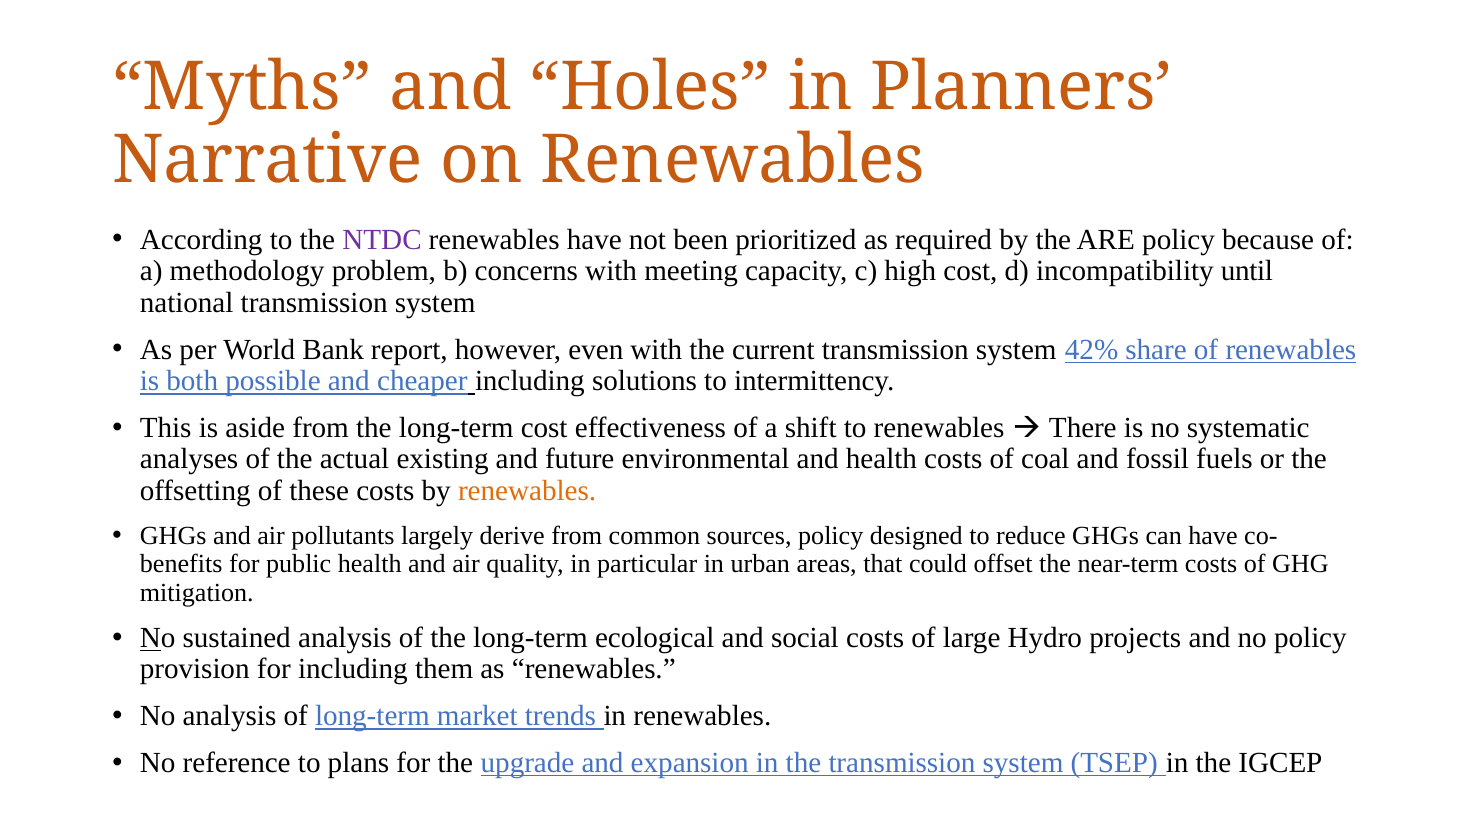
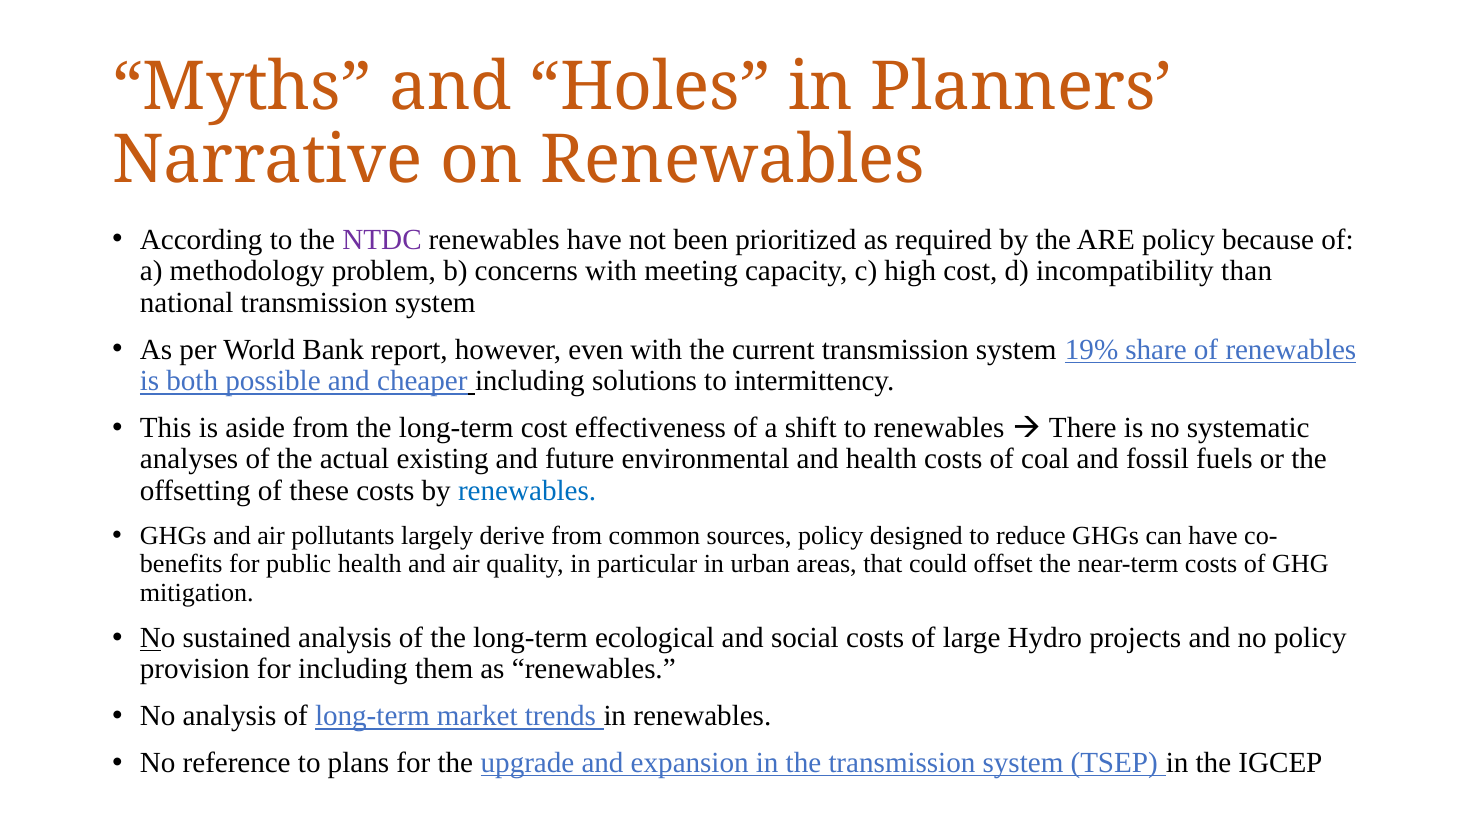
until: until -> than (1247, 271)
42%: 42% -> 19% (1092, 349)
renewables colour: orange -> blue (527, 491)
